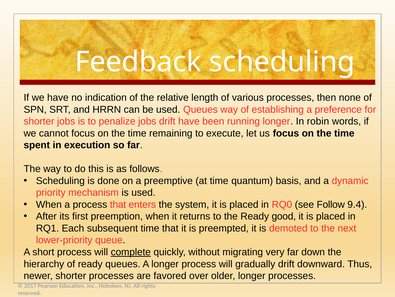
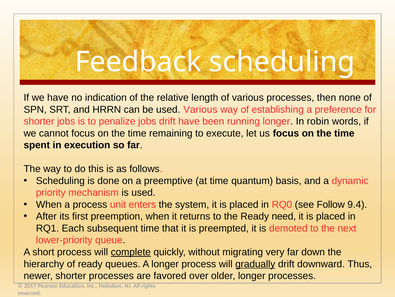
used Queues: Queues -> Various (200, 109)
process that: that -> unit (118, 204)
good: good -> need (284, 216)
gradually underline: none -> present (255, 263)
